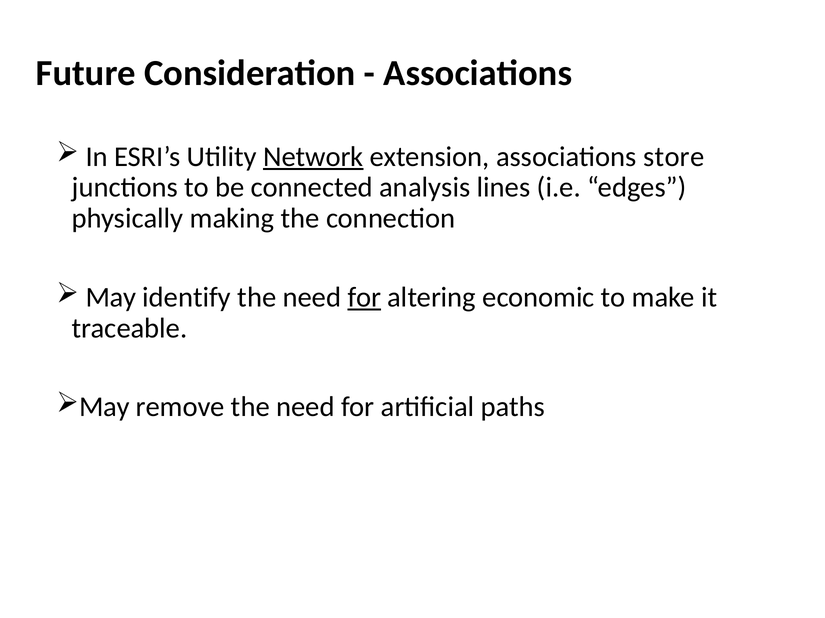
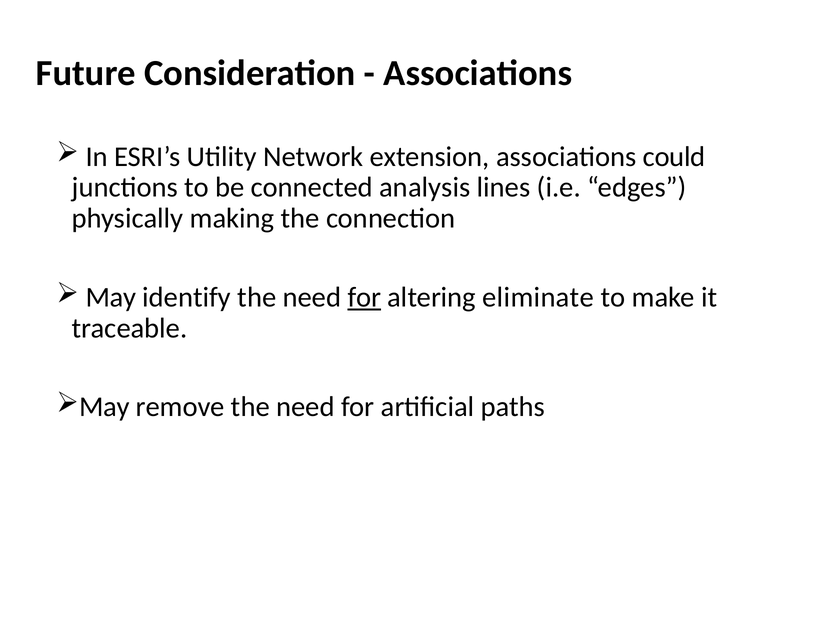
Network underline: present -> none (313, 157)
store: store -> could (674, 157)
economic: economic -> eliminate (538, 298)
